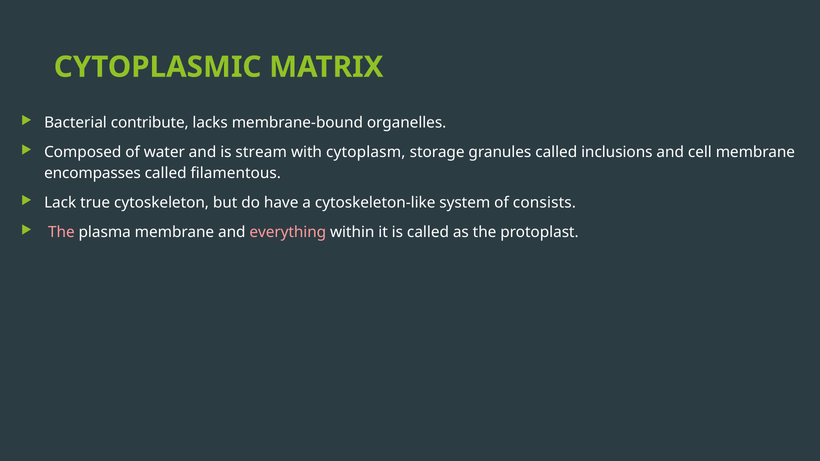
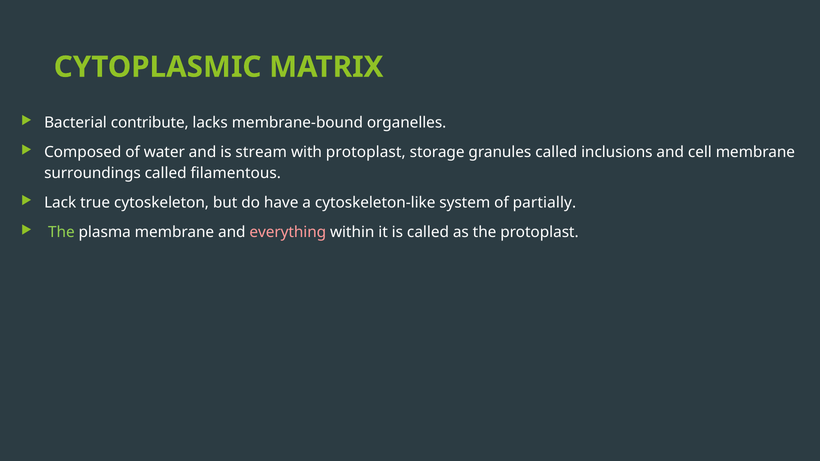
with cytoplasm: cytoplasm -> protoplast (366, 152)
encompasses: encompasses -> surroundings (92, 173)
consists: consists -> partially (544, 203)
The colour: pink -> light green (61, 232)
